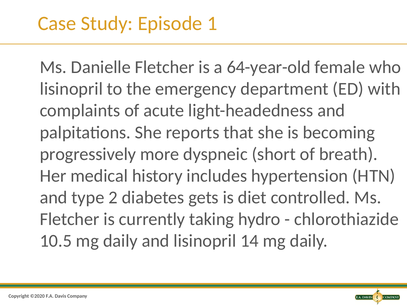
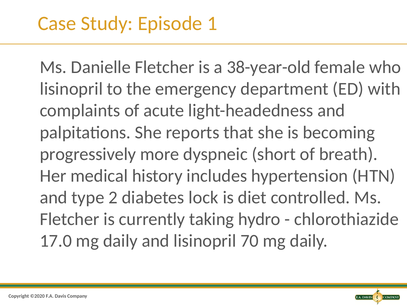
64-year-old: 64-year-old -> 38-year-old (269, 67)
gets: gets -> lock (203, 198)
10.5: 10.5 -> 17.0 (56, 241)
14: 14 -> 70 (250, 241)
